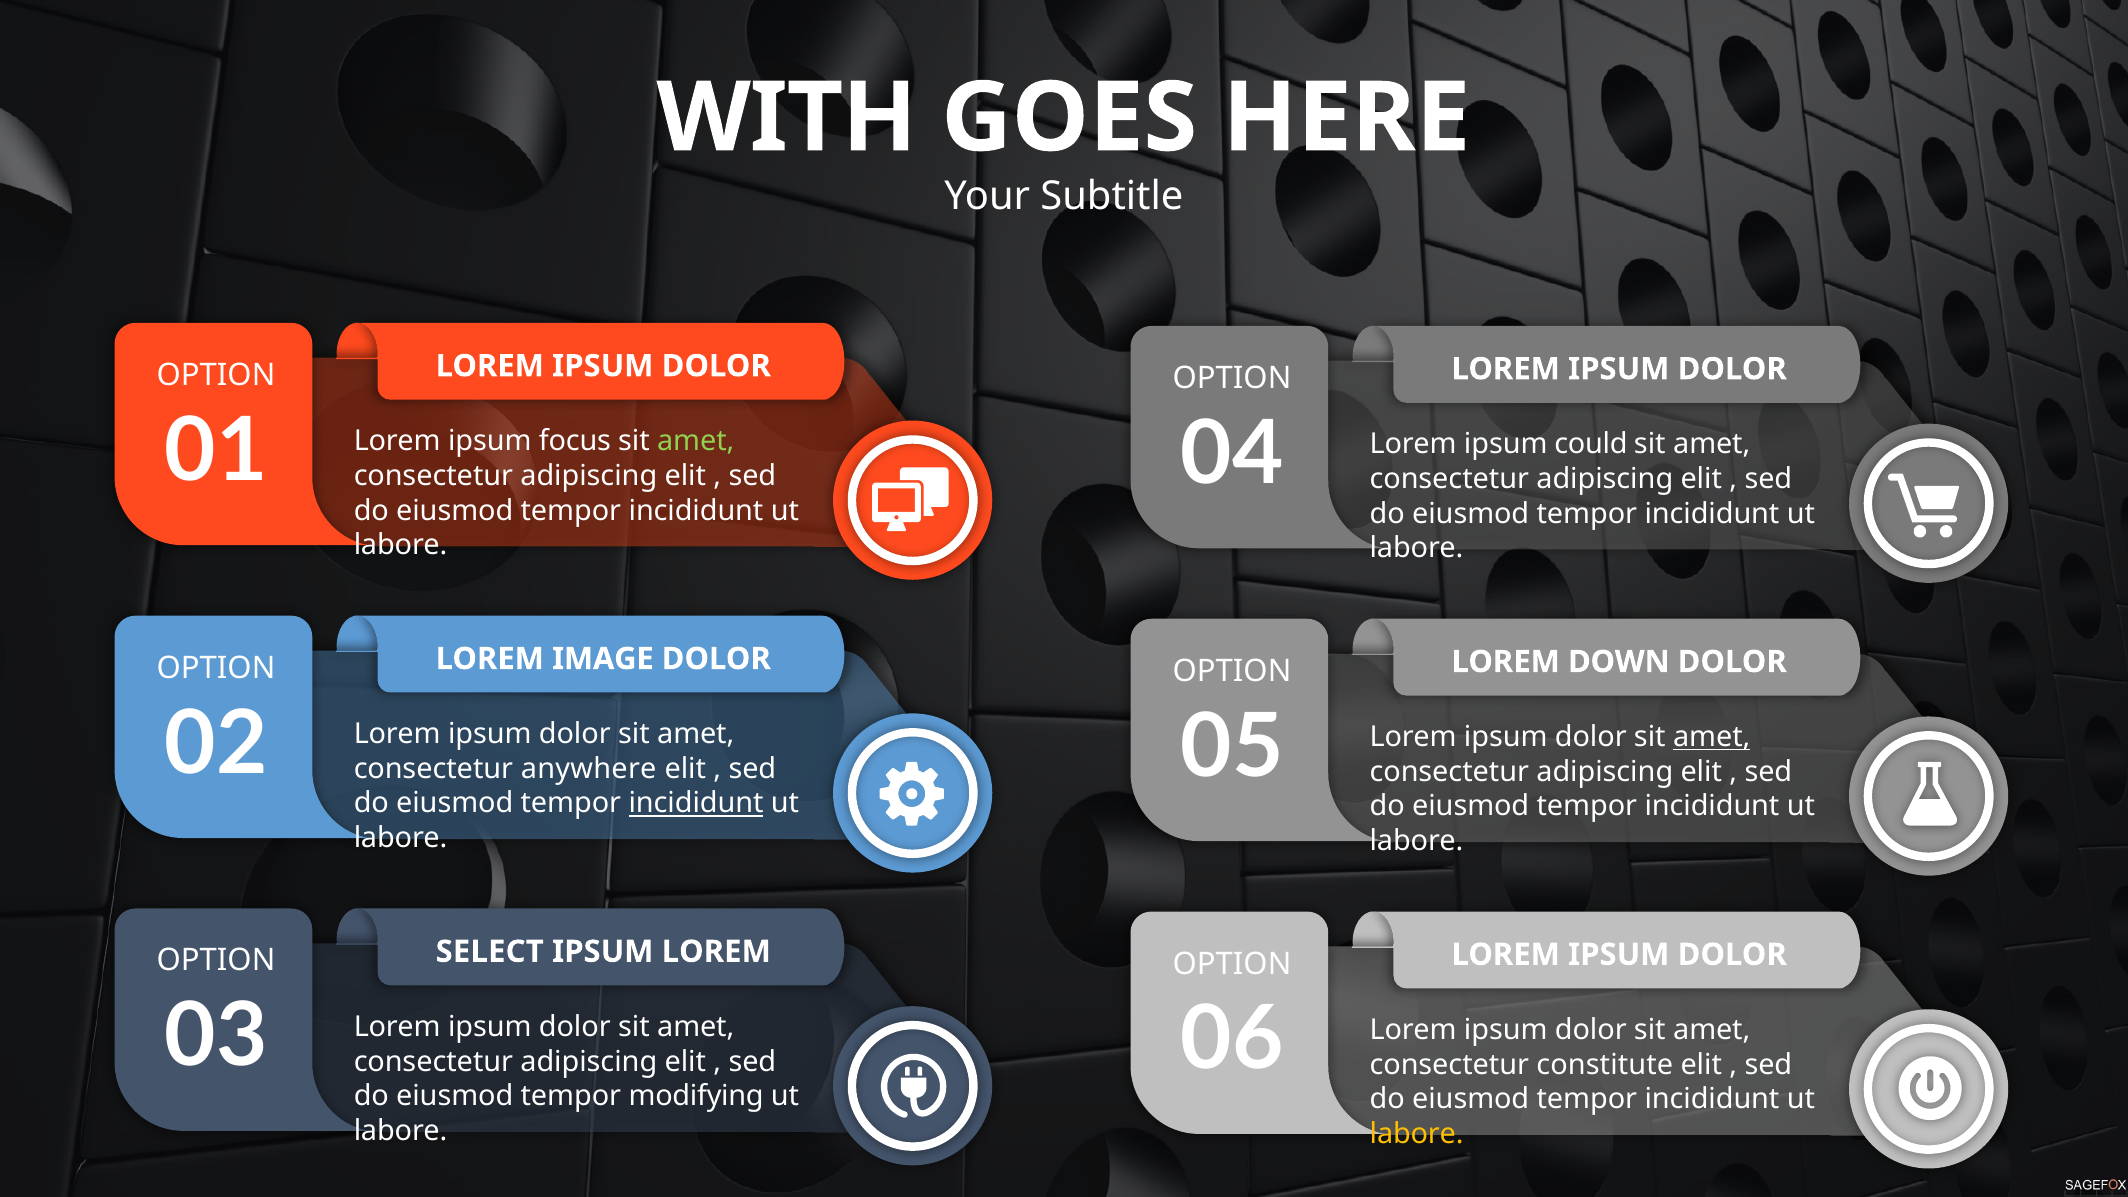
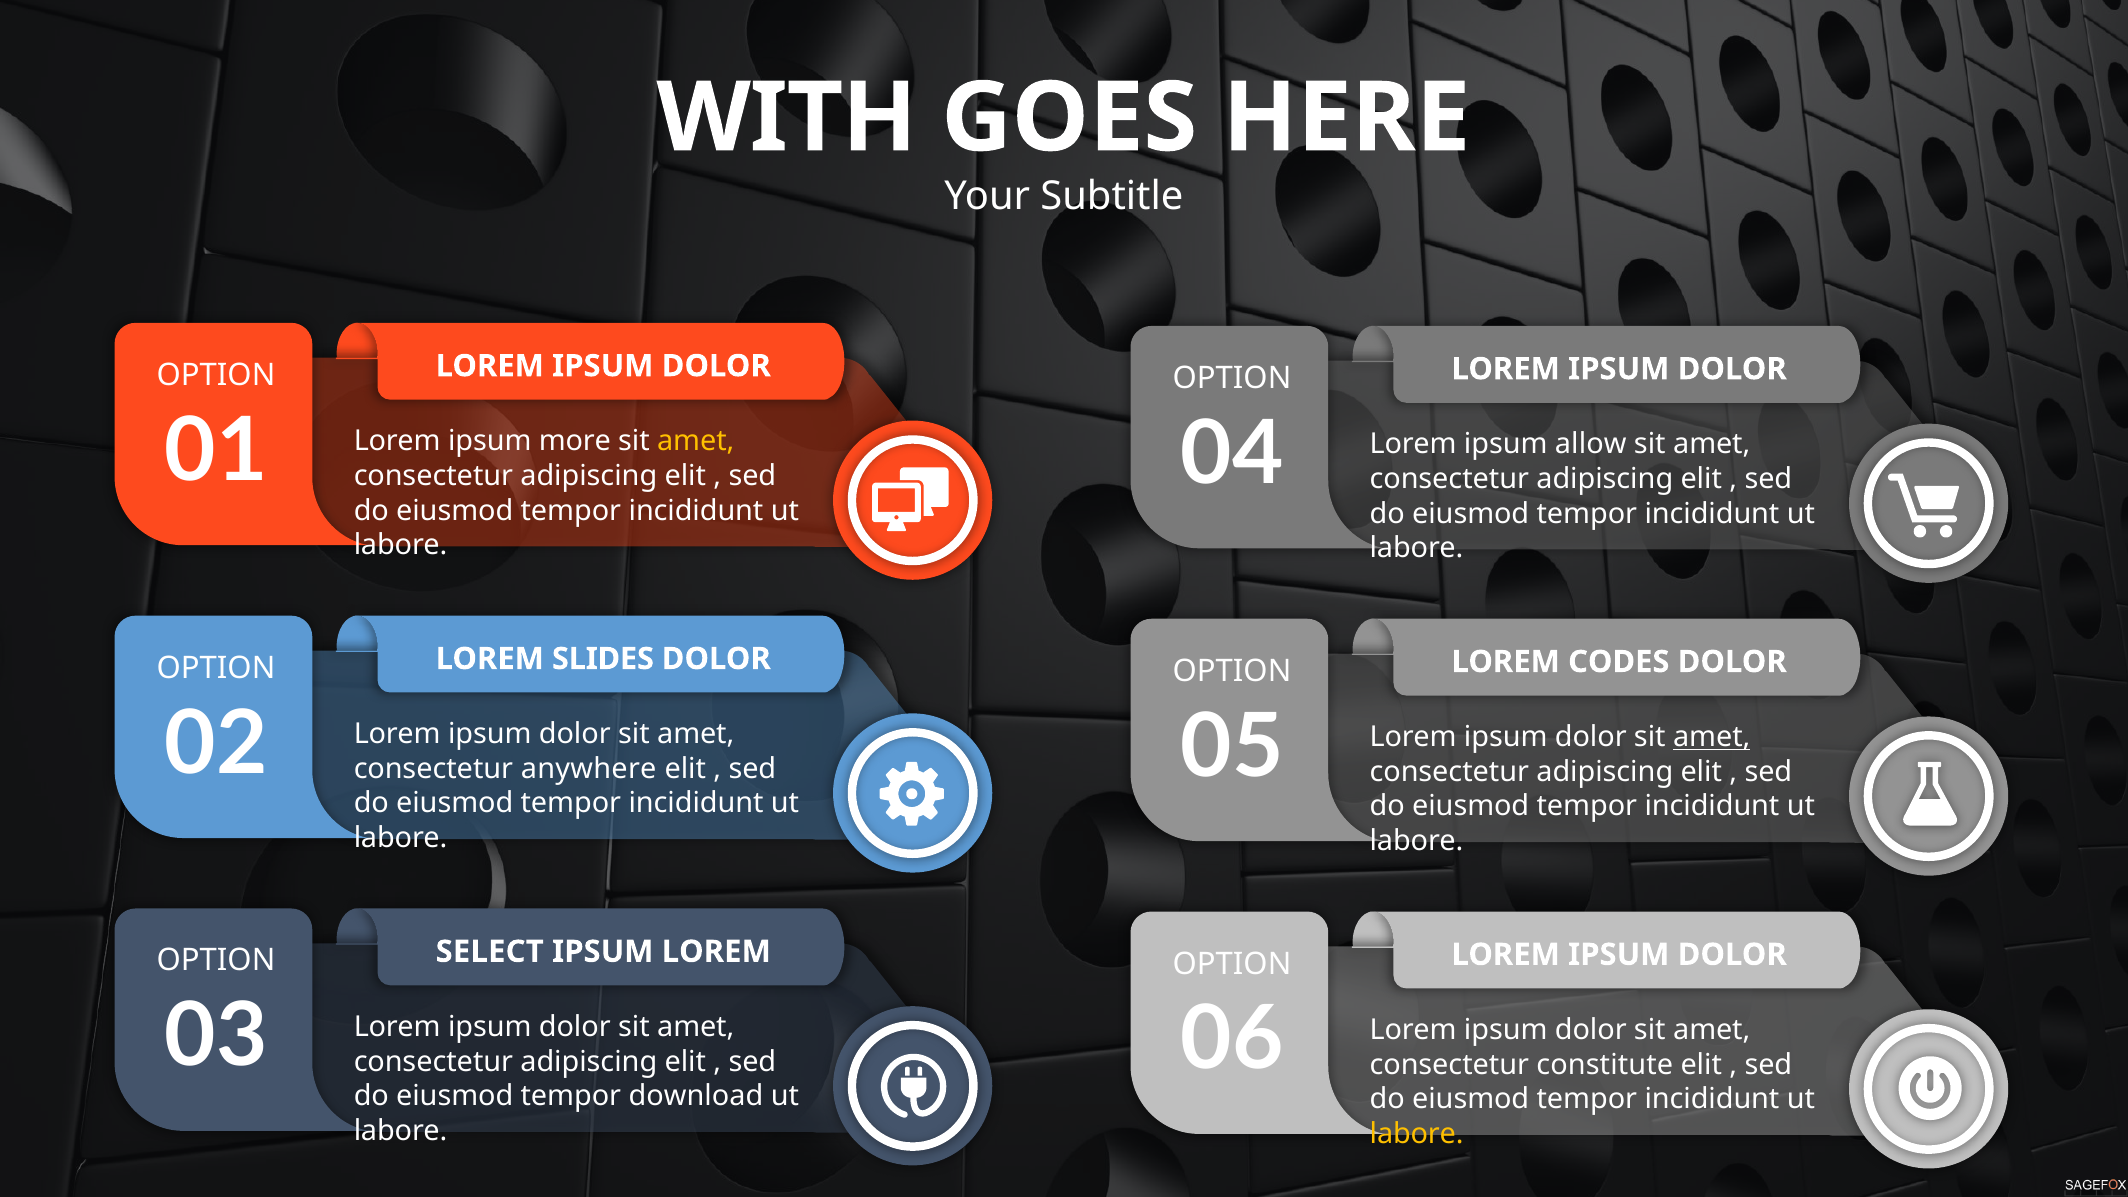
focus: focus -> more (575, 441)
amet colour: light green -> yellow (696, 441)
could: could -> allow (1591, 444)
IMAGE: IMAGE -> SLIDES (603, 659)
DOWN: DOWN -> CODES (1619, 662)
incididunt underline: present -> none (696, 803)
modifying: modifying -> download (696, 1096)
